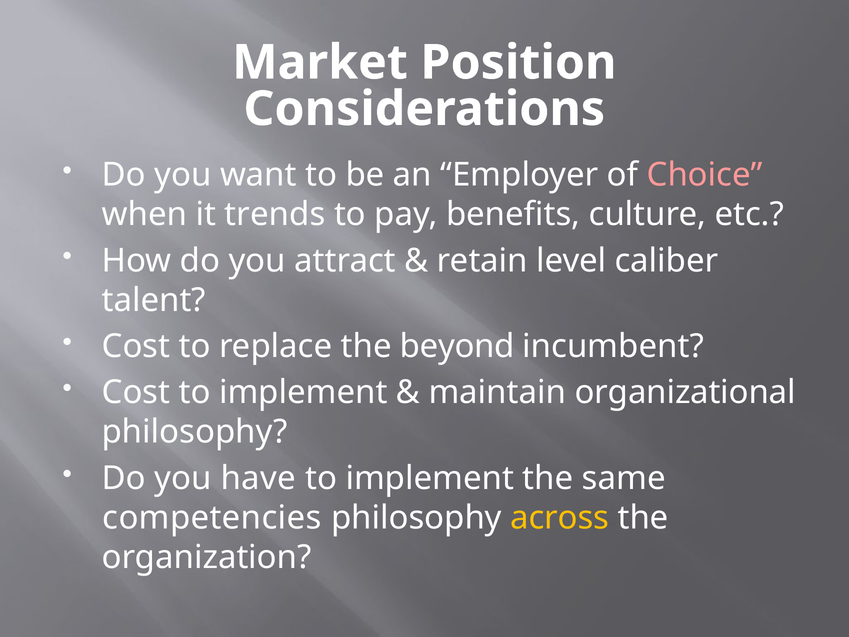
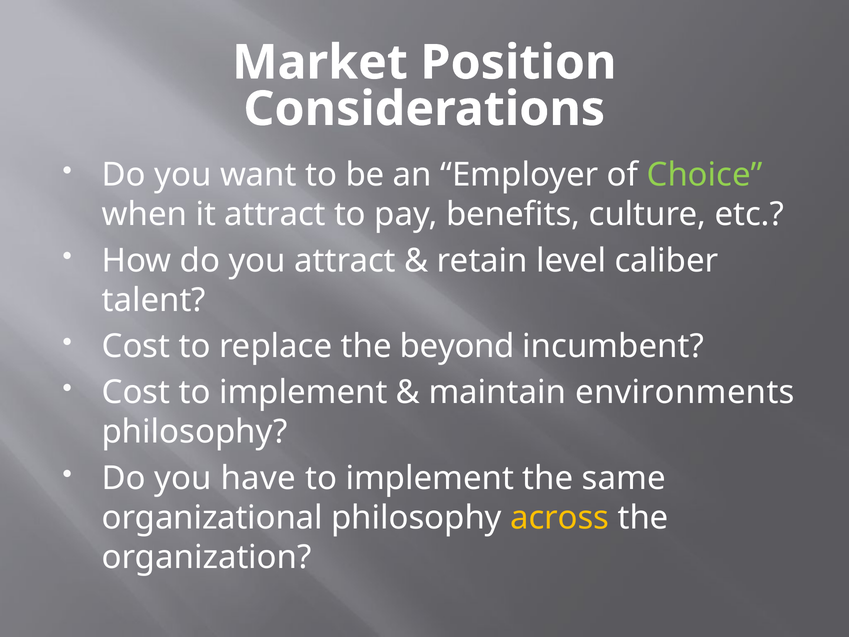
Choice colour: pink -> light green (705, 175)
it trends: trends -> attract (275, 214)
organizational: organizational -> environments (685, 392)
competencies: competencies -> organizational (212, 518)
